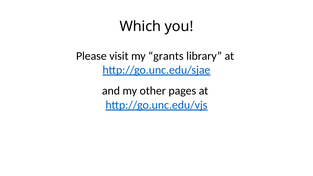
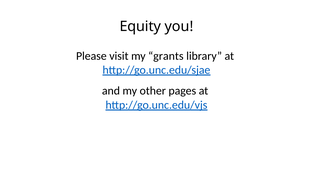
Which: Which -> Equity (140, 26)
